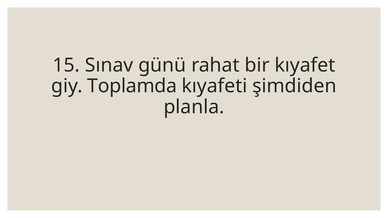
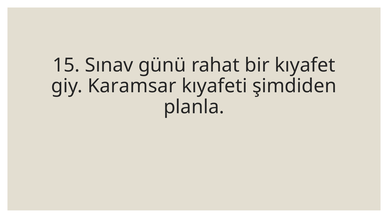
Toplamda: Toplamda -> Karamsar (132, 86)
